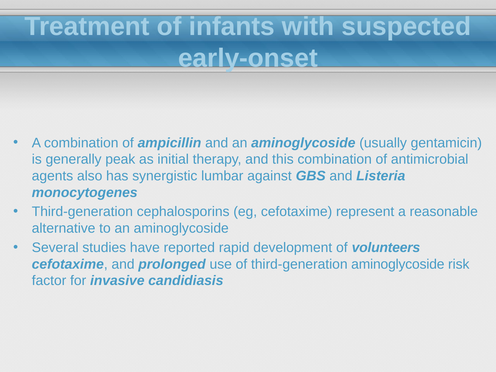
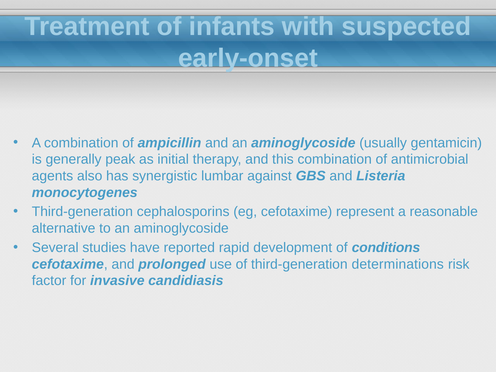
volunteers: volunteers -> conditions (386, 248)
third-generation aminoglycoside: aminoglycoside -> determinations (398, 264)
